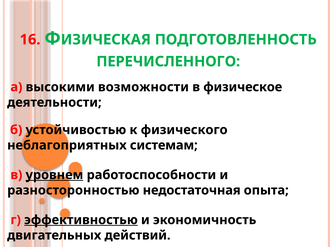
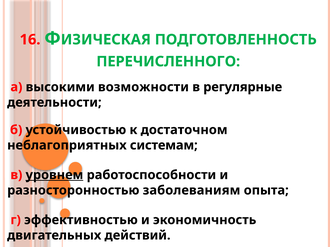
физическое: физическое -> регулярные (243, 87)
физического: физического -> достаточном (184, 130)
недостаточная: недостаточная -> заболеваниям (192, 191)
эффективностью underline: present -> none (81, 220)
